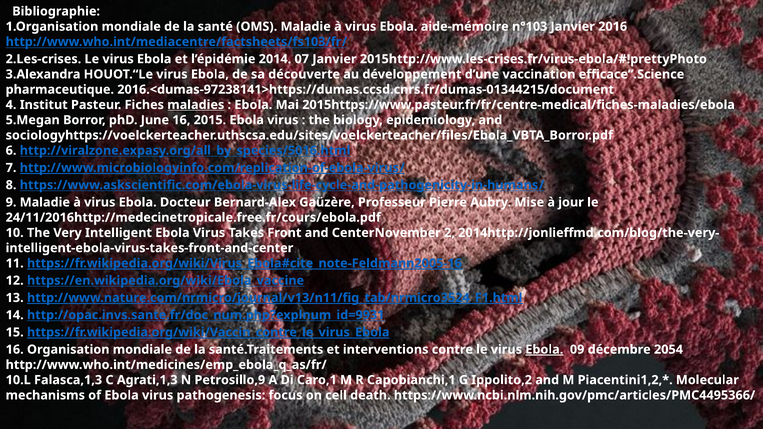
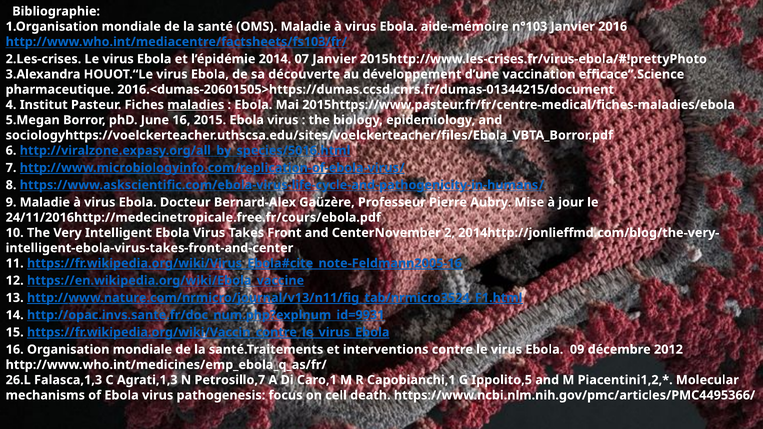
2016.<dumas-97238141>https://dumas.ccsd.cnrs.fr/dumas-01344215/document: 2016.<dumas-97238141>https://dumas.ccsd.cnrs.fr/dumas-01344215/document -> 2016.<dumas-20601505>https://dumas.ccsd.cnrs.fr/dumas-01344215/document (366, 90)
Ebola underline: present -> none (544, 350)
2054: 2054 -> 2012 (668, 350)
10.L: 10.L -> 26.L (18, 380)
Petrosillo,9: Petrosillo,9 -> Petrosillo,7 (230, 380)
Ippolito,2: Ippolito,2 -> Ippolito,5 (502, 380)
